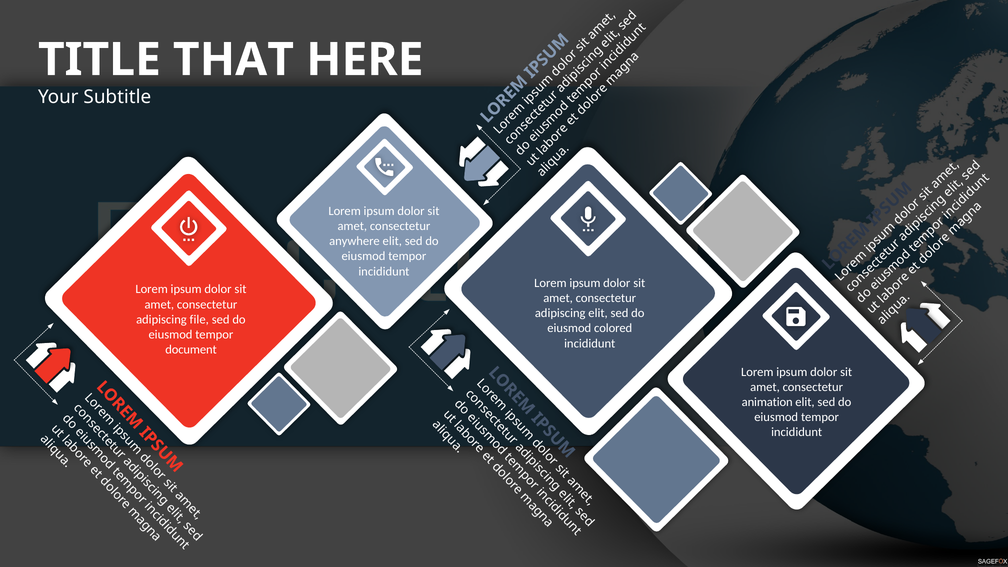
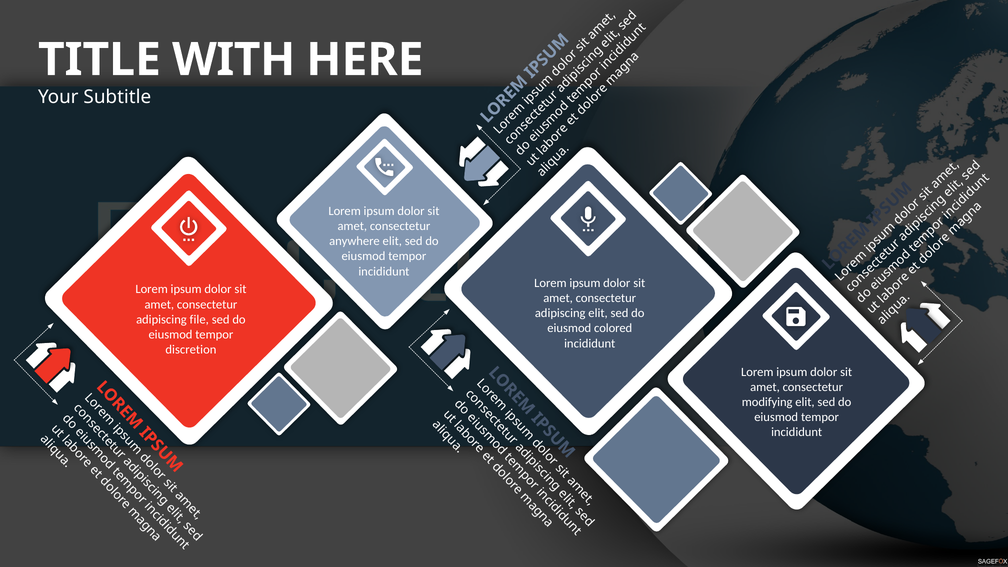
THAT: THAT -> WITH (234, 60)
document: document -> discretion (191, 350)
animation: animation -> modifying (767, 402)
